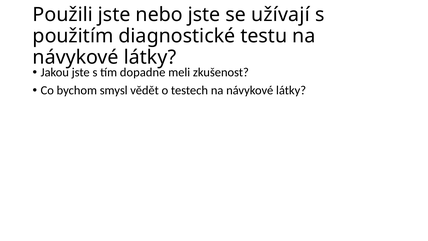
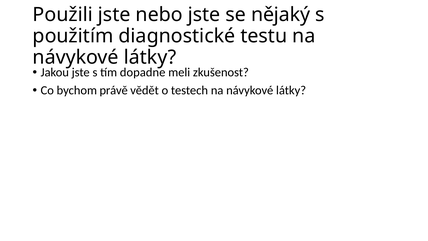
užívají: užívají -> nějaký (281, 15)
smysl: smysl -> právě (114, 90)
